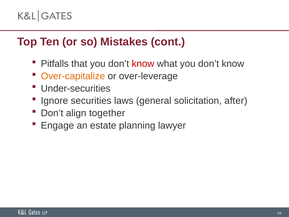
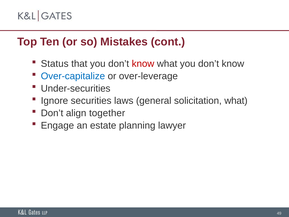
Pitfalls: Pitfalls -> Status (55, 64)
Over-capitalize colour: orange -> blue (73, 76)
solicitation after: after -> what (236, 101)
